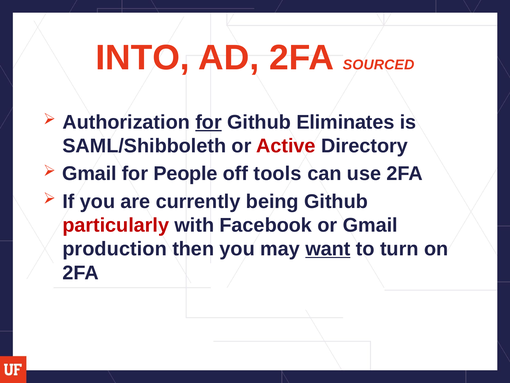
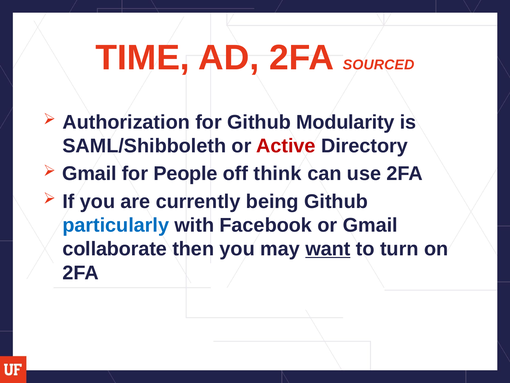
INTO: INTO -> TIME (143, 58)
for underline: present -> none (209, 122)
Eliminates: Eliminates -> Modularity (345, 122)
tools: tools -> think (278, 173)
particularly colour: red -> blue (116, 225)
production: production -> collaborate (115, 249)
